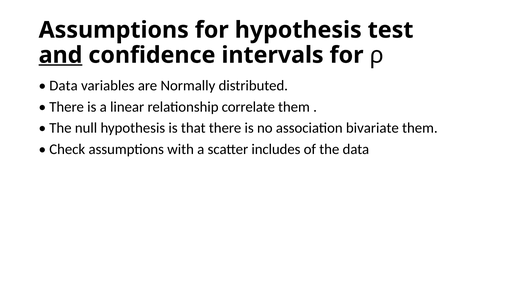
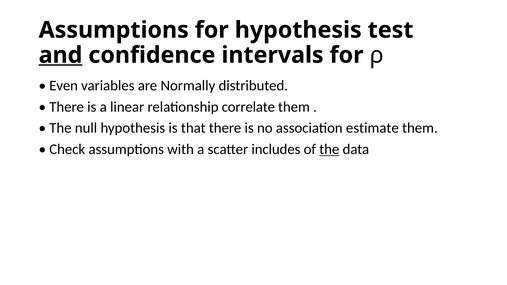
Data: Data -> Even (64, 86)
bivariate: bivariate -> estimate (372, 128)
the underline: none -> present (329, 149)
